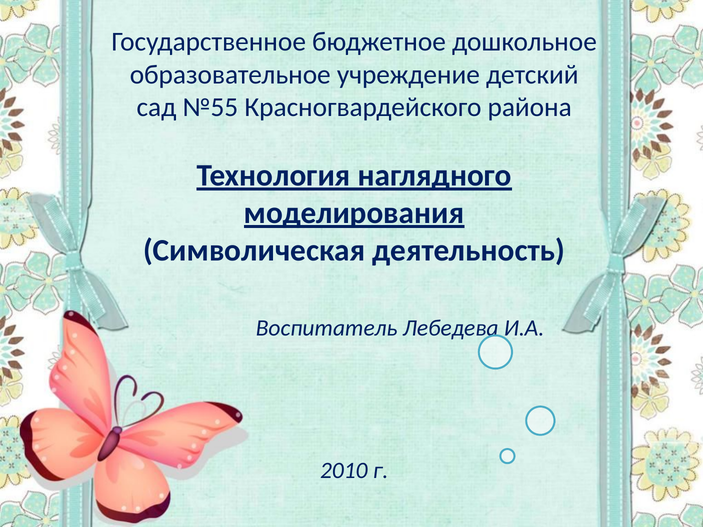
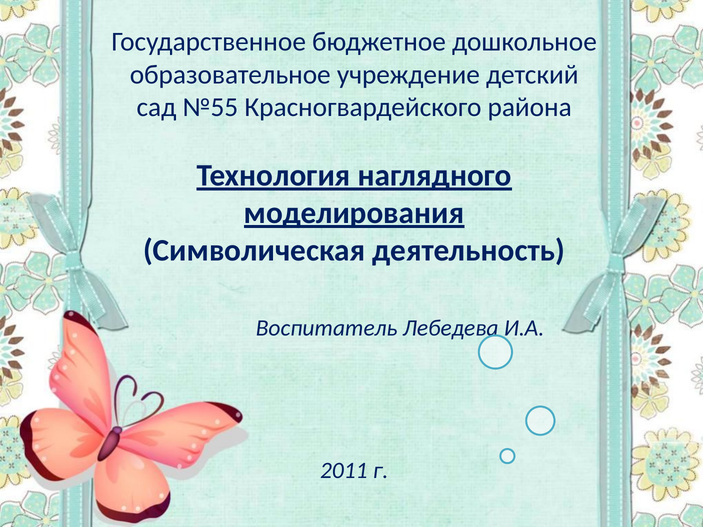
2010: 2010 -> 2011 (344, 470)
